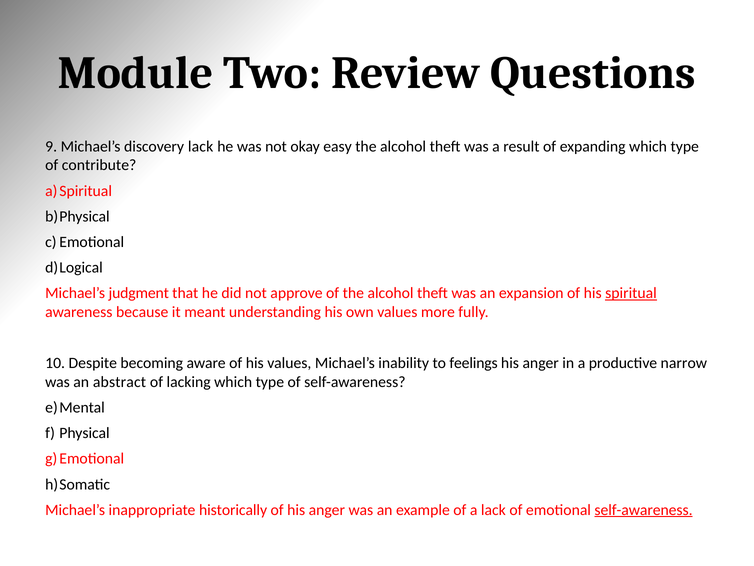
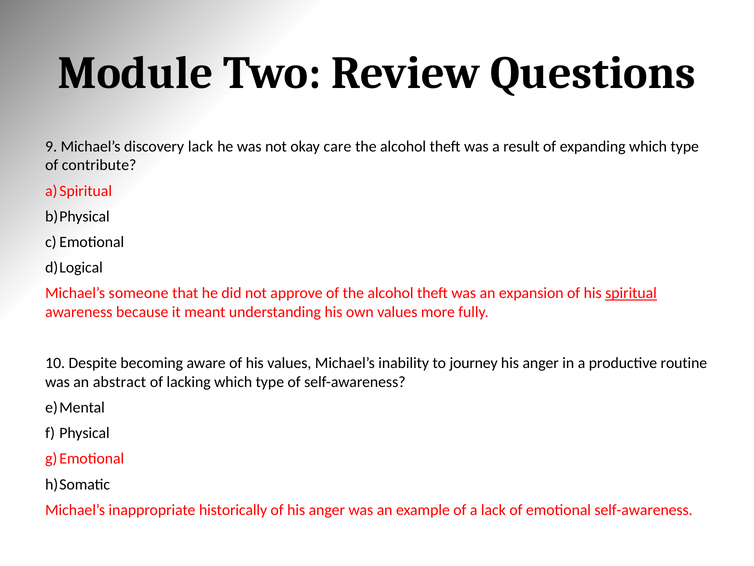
easy: easy -> care (337, 146)
judgment: judgment -> someone (139, 293)
feelings: feelings -> journey (474, 363)
narrow: narrow -> routine (684, 363)
self-awareness underline: present -> none (644, 509)
